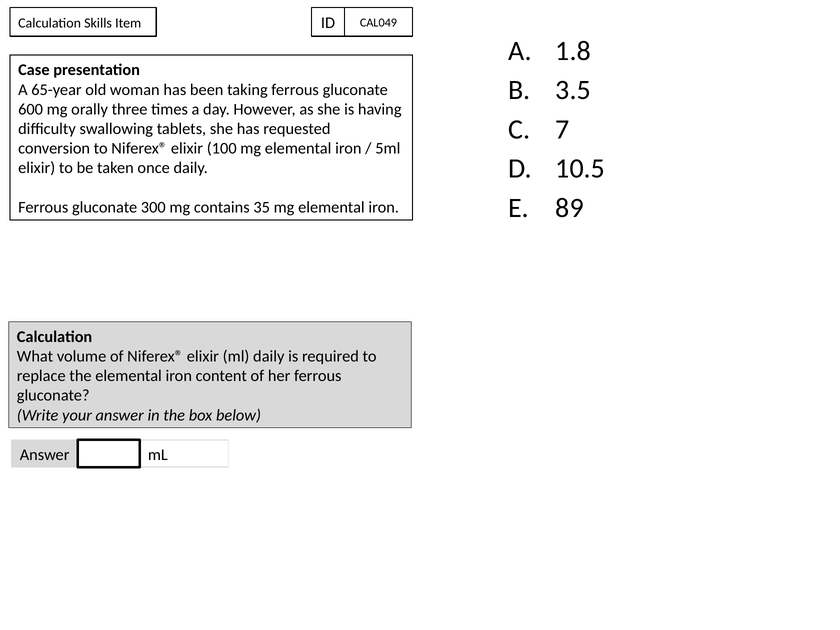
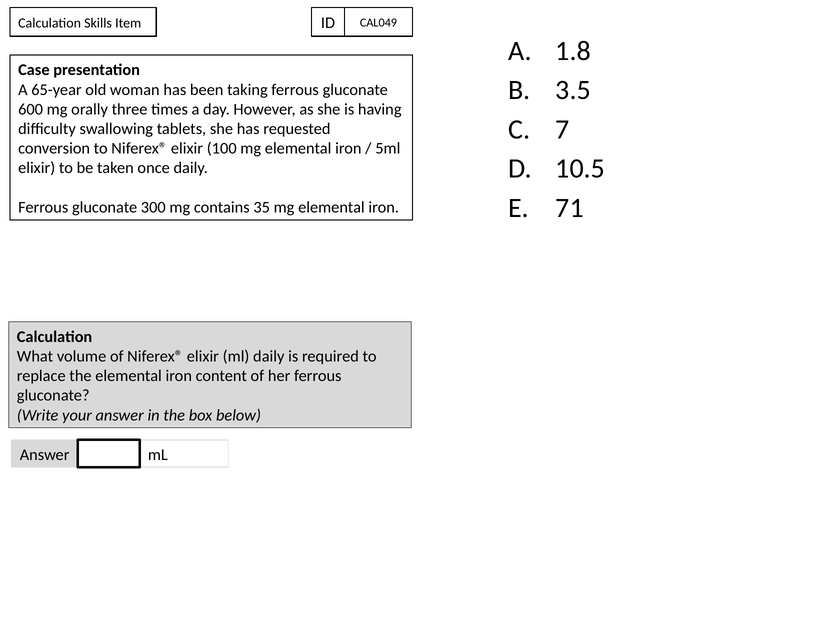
89: 89 -> 71 (570, 208)
